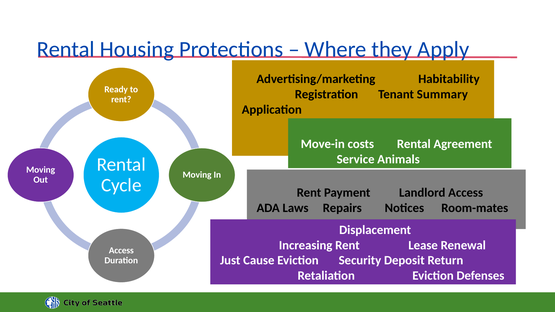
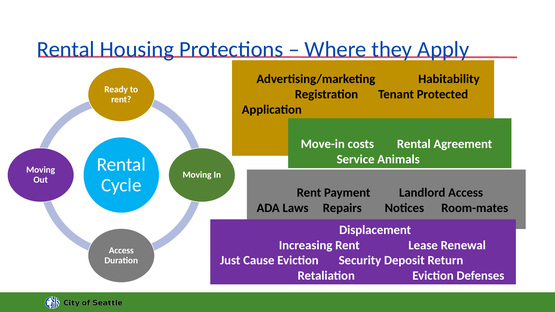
Summary: Summary -> Protected (442, 94)
